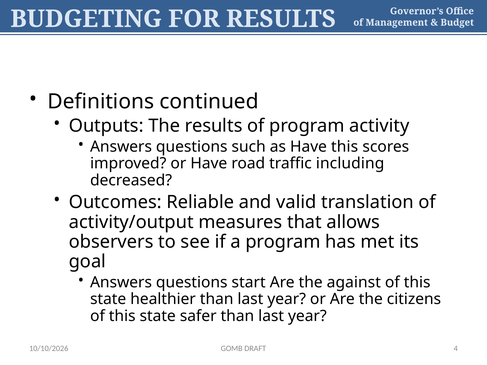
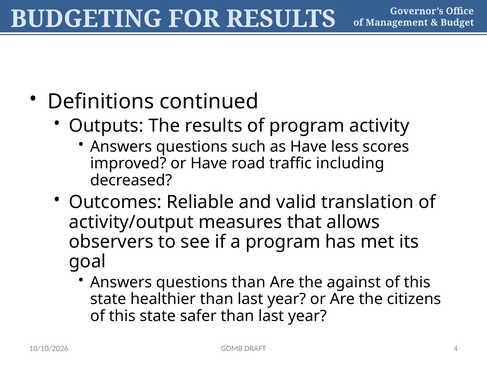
Have this: this -> less (345, 147)
questions start: start -> than (249, 283)
